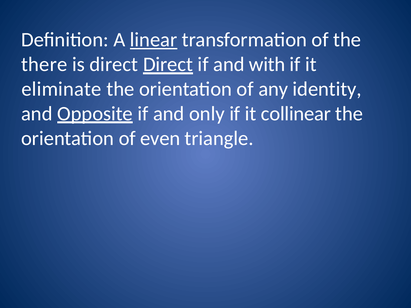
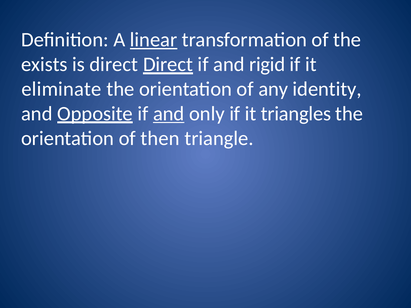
there: there -> exists (44, 64)
with: with -> rigid (267, 64)
and underline: none -> present (169, 114)
collinear: collinear -> triangles (296, 114)
even: even -> then (160, 138)
